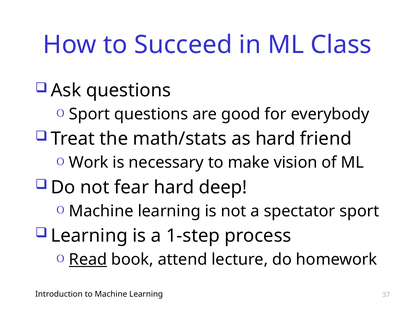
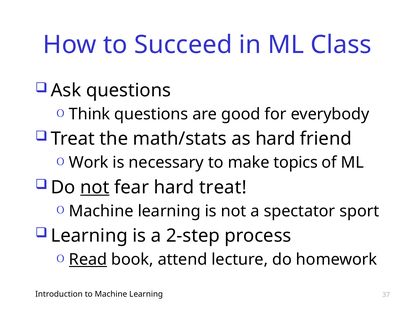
Sport: Sport -> Think (90, 114)
vision: vision -> topics (296, 163)
not underline: none -> present (95, 187)
hard deep: deep -> treat (223, 187)
1-step: 1-step -> 2-step (193, 236)
